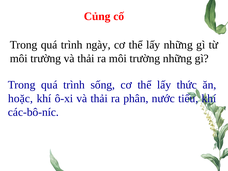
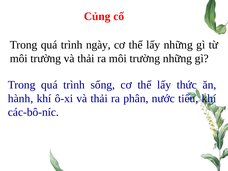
hoặc: hoặc -> hành (21, 98)
